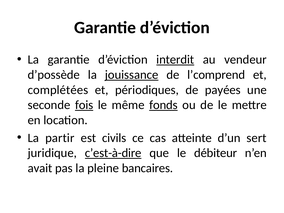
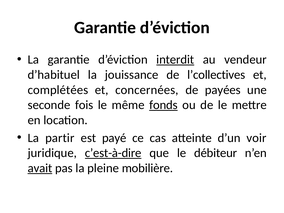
d’possède: d’possède -> d’habituel (54, 75)
jouissance underline: present -> none (132, 75)
l’comprend: l’comprend -> l’collectives (216, 75)
périodiques: périodiques -> concernées (147, 90)
fois underline: present -> none (84, 105)
civils: civils -> payé (114, 138)
sert: sert -> voir (256, 138)
avait underline: none -> present (40, 168)
bancaires: bancaires -> mobilière (147, 168)
